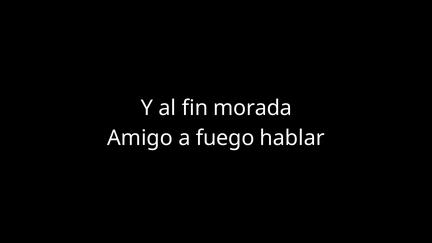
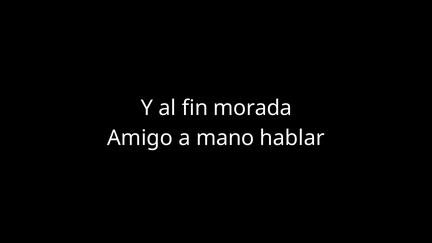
fuego: fuego -> mano (225, 138)
